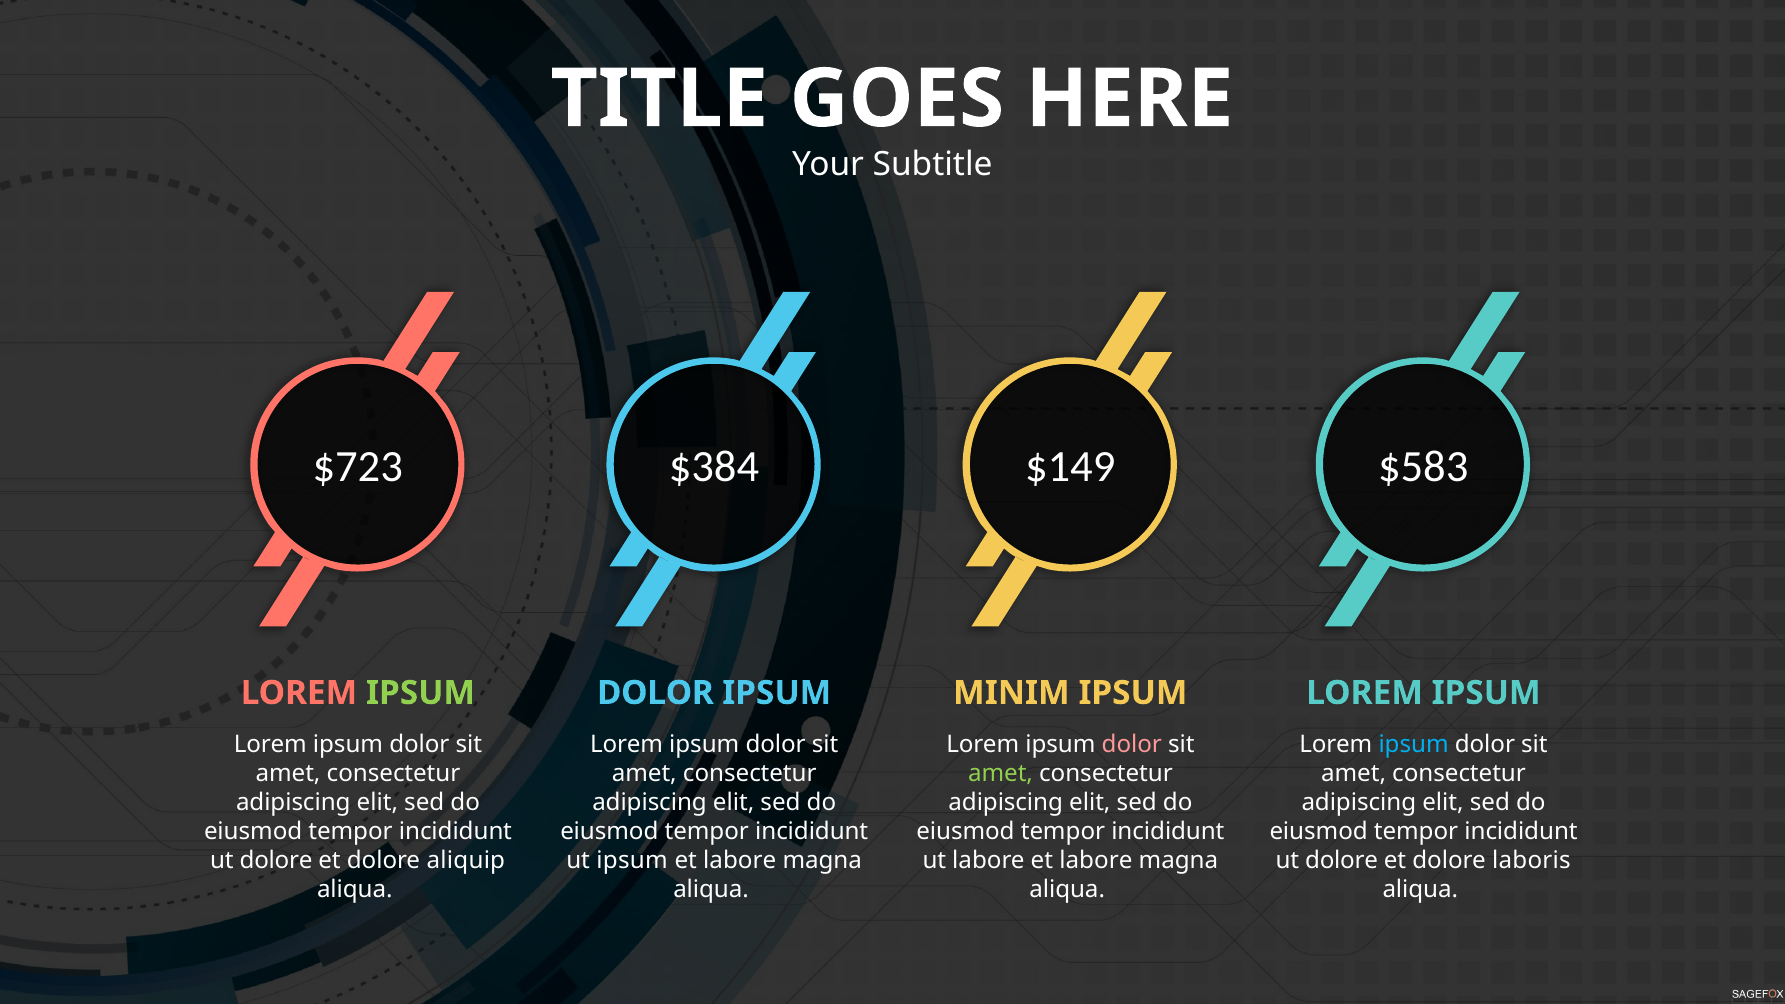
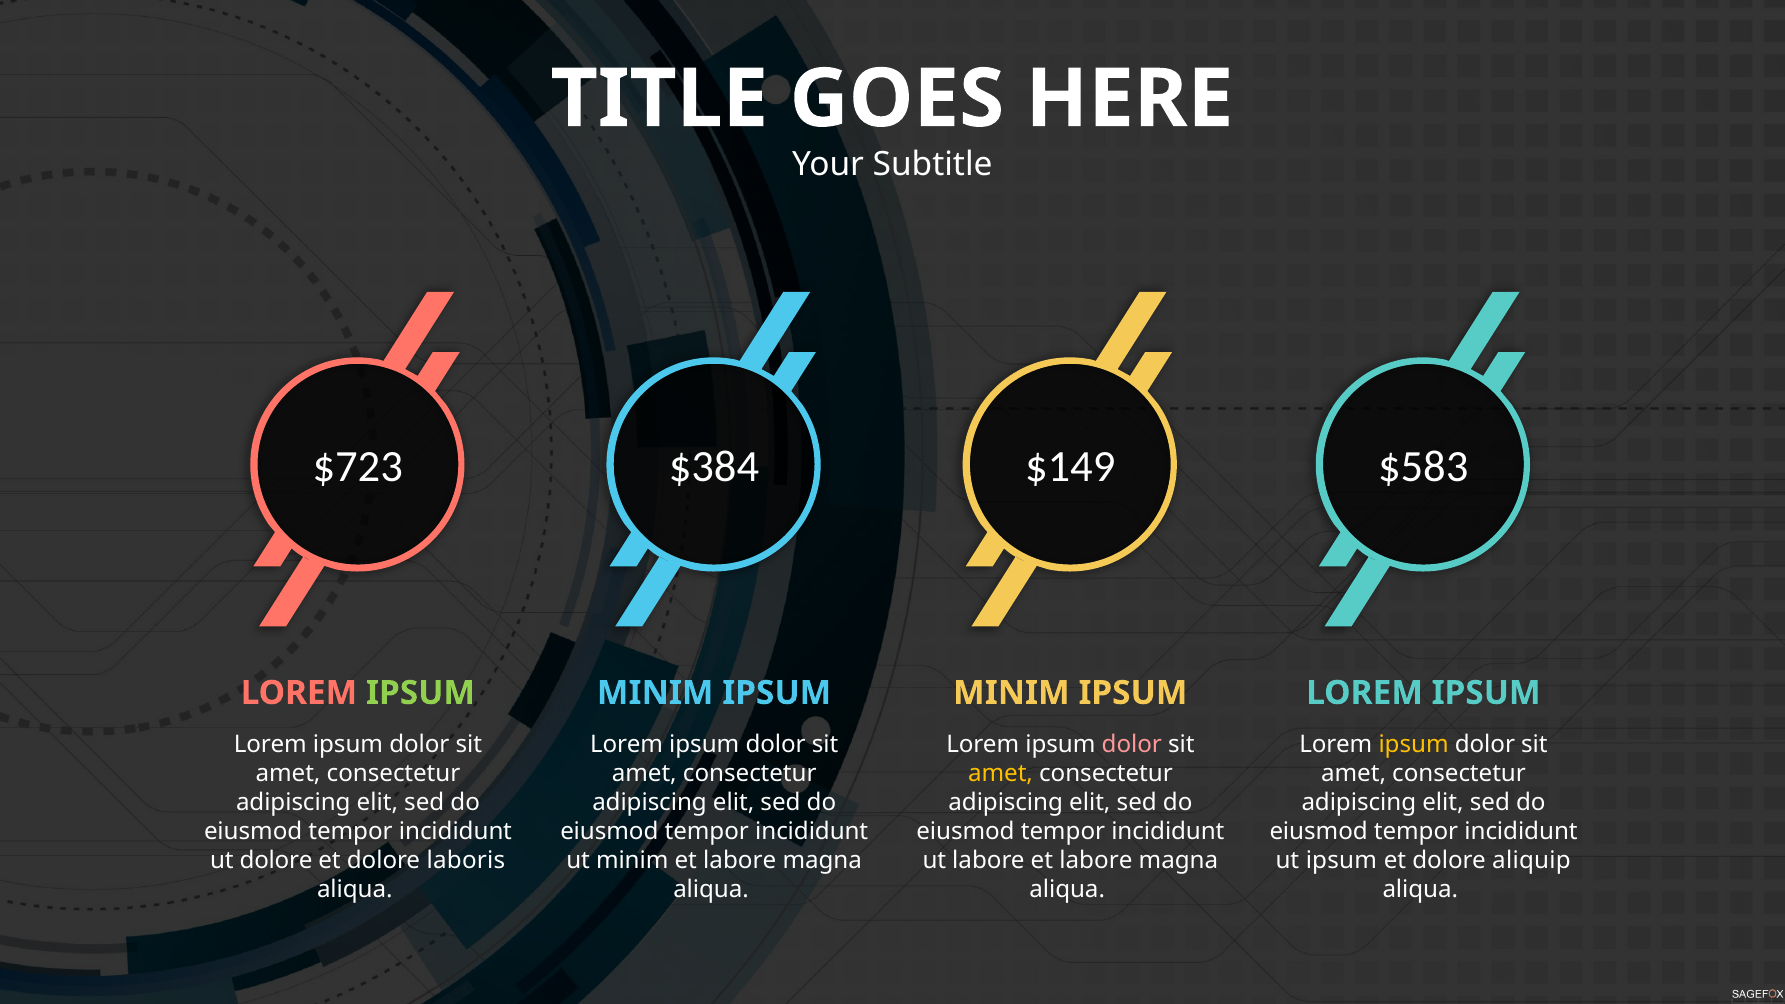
DOLOR: DOLOR -> MINIM (655, 693)
ipsum colour: light blue -> yellow (1414, 745)
amet colour: light green -> yellow (1001, 774)
aliquip: aliquip -> laboris (466, 861)
ut ipsum: ipsum -> minim (632, 861)
dolore: dolore -> ipsum (1341, 861)
laboris: laboris -> aliquip (1531, 861)
